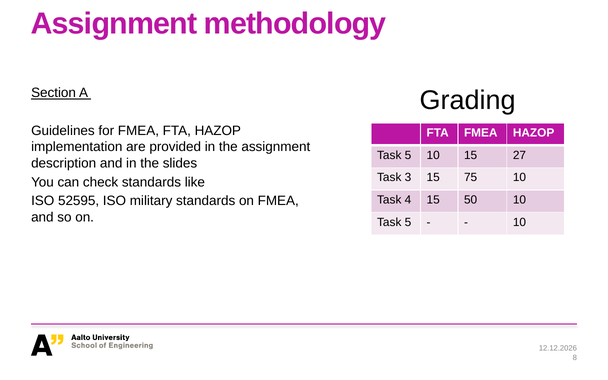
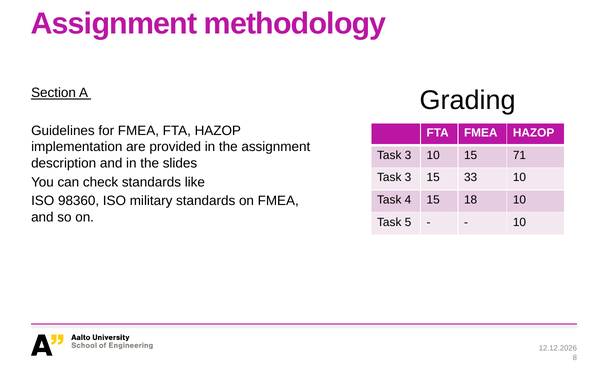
5: 5 -> 3 (408, 155)
27: 27 -> 71 (519, 155)
75: 75 -> 33 (471, 178)
50: 50 -> 18 (471, 200)
52595: 52595 -> 98360 (79, 201)
